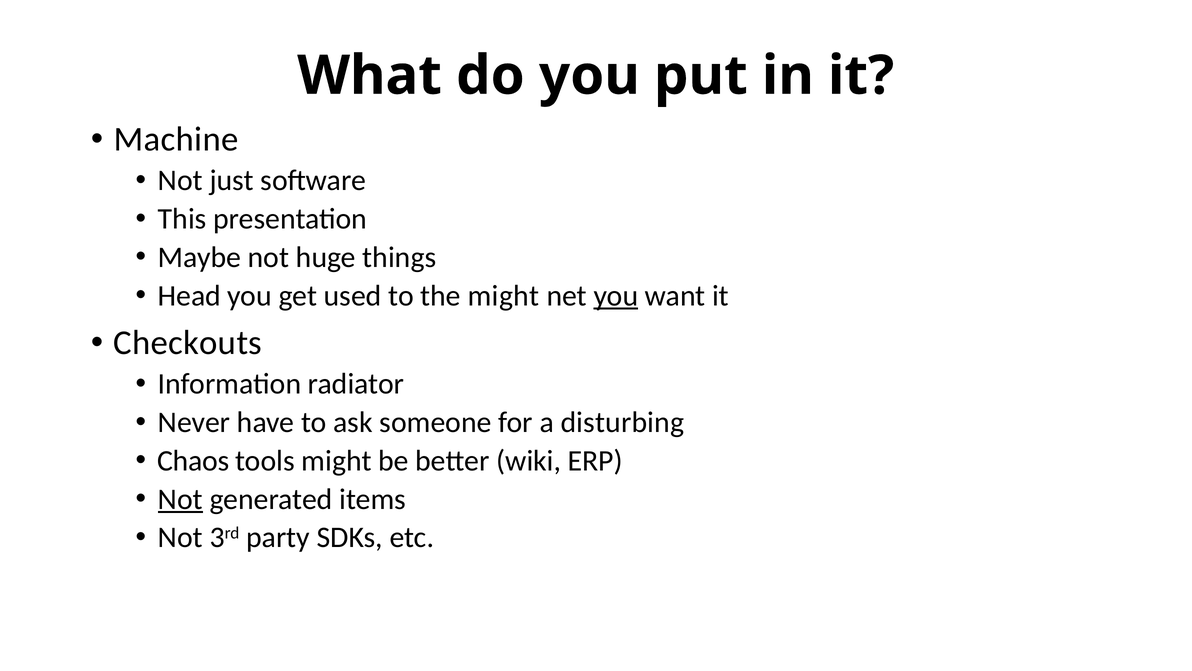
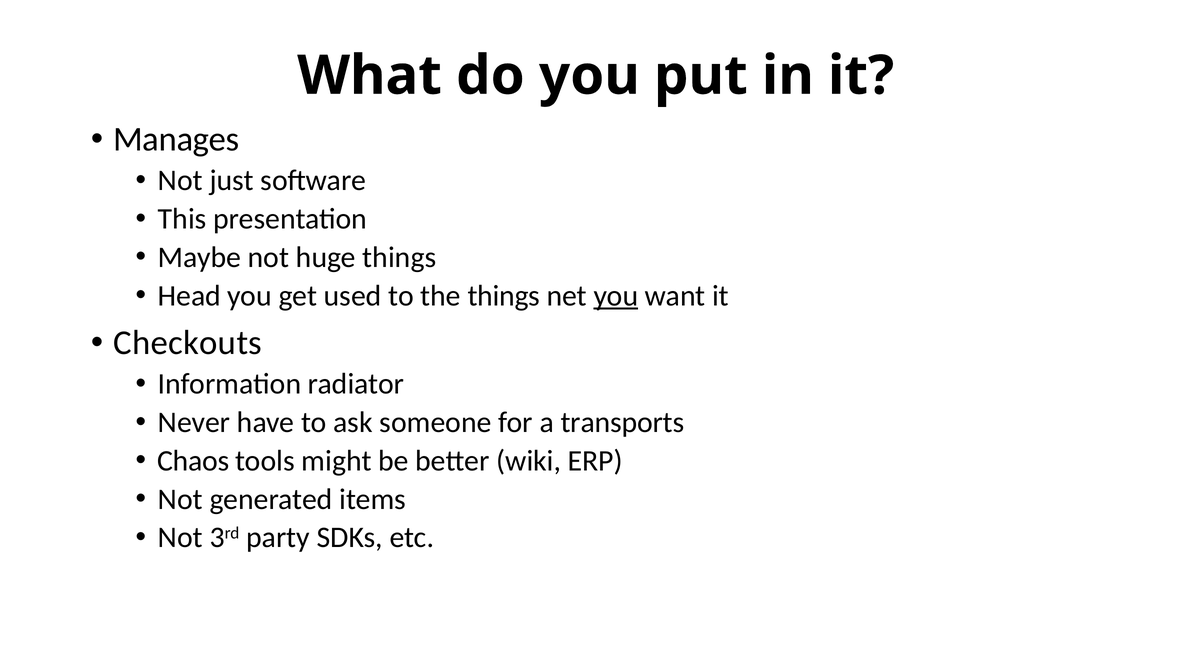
Machine: Machine -> Manages (176, 139)
the might: might -> things (504, 295)
disturbing: disturbing -> transports (622, 422)
Not underline: present -> none (180, 499)
